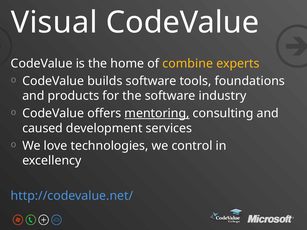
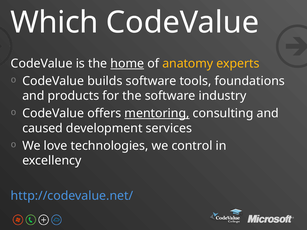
Visual: Visual -> Which (54, 23)
home underline: none -> present (127, 64)
combine: combine -> anatomy (188, 64)
